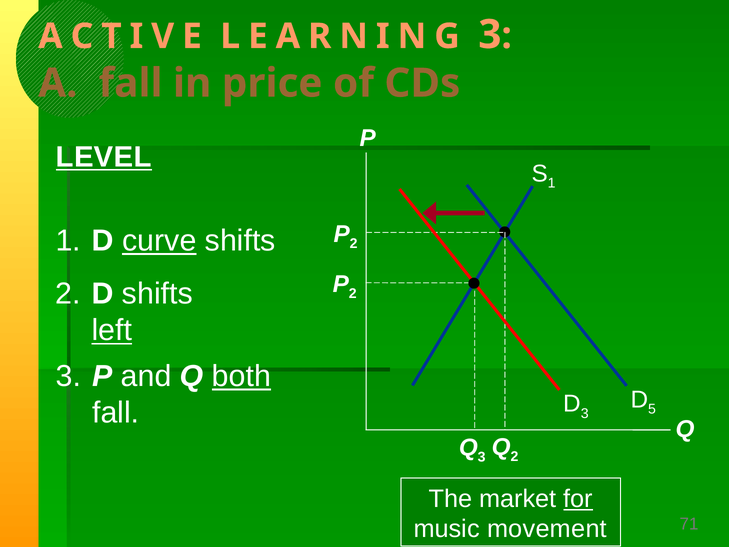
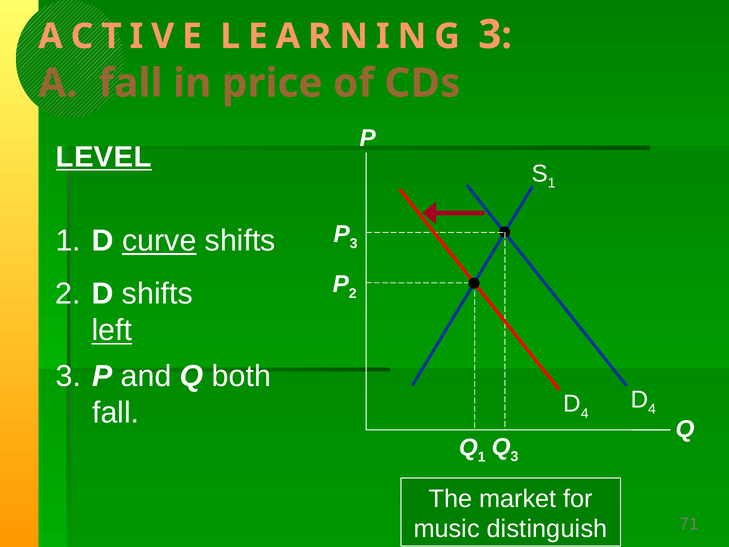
2: 2 -> 3 (354, 244)
both underline: present -> none (241, 376)
5: 5 -> 4 (652, 409)
3: 3 -> 4 (585, 413)
Q 2: 2 -> 3 (514, 457)
Q 3: 3 -> 1 (482, 457)
for underline: present -> none (578, 498)
movement: movement -> distinguish (547, 529)
